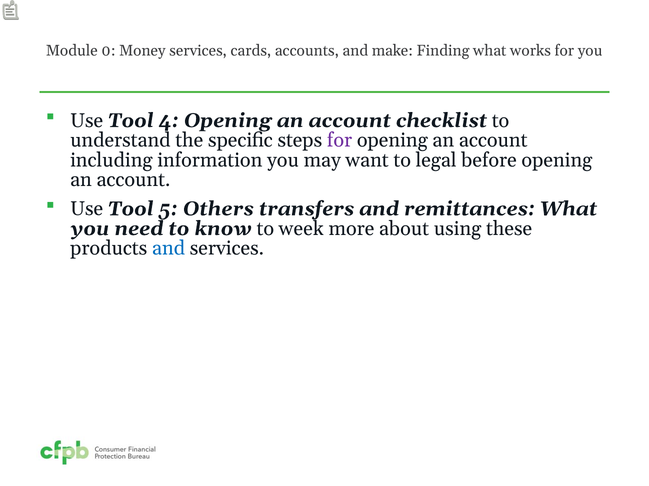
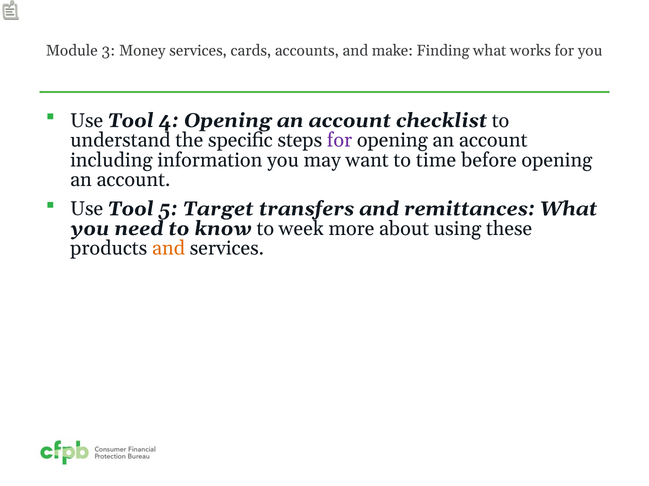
0: 0 -> 3 (108, 51)
legal: legal -> time (436, 160)
Others: Others -> Target (218, 209)
and colour: blue -> orange (169, 249)
